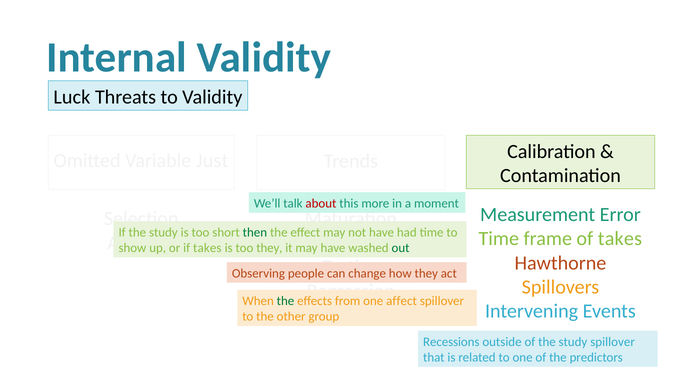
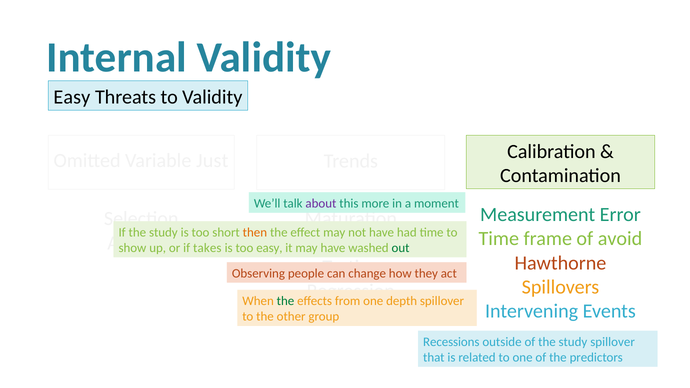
Luck: Luck -> Easy (72, 97)
about colour: red -> purple (321, 203)
then colour: green -> orange (255, 232)
of takes: takes -> avoid (620, 239)
too they: they -> easy (269, 248)
affect: affect -> depth (402, 301)
